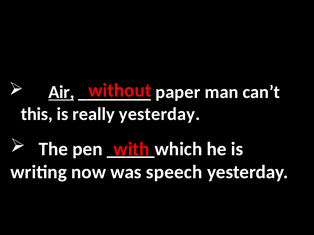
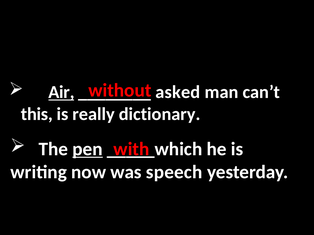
paper: paper -> asked (178, 92)
really yesterday: yesterday -> dictionary (160, 114)
pen underline: none -> present (88, 149)
